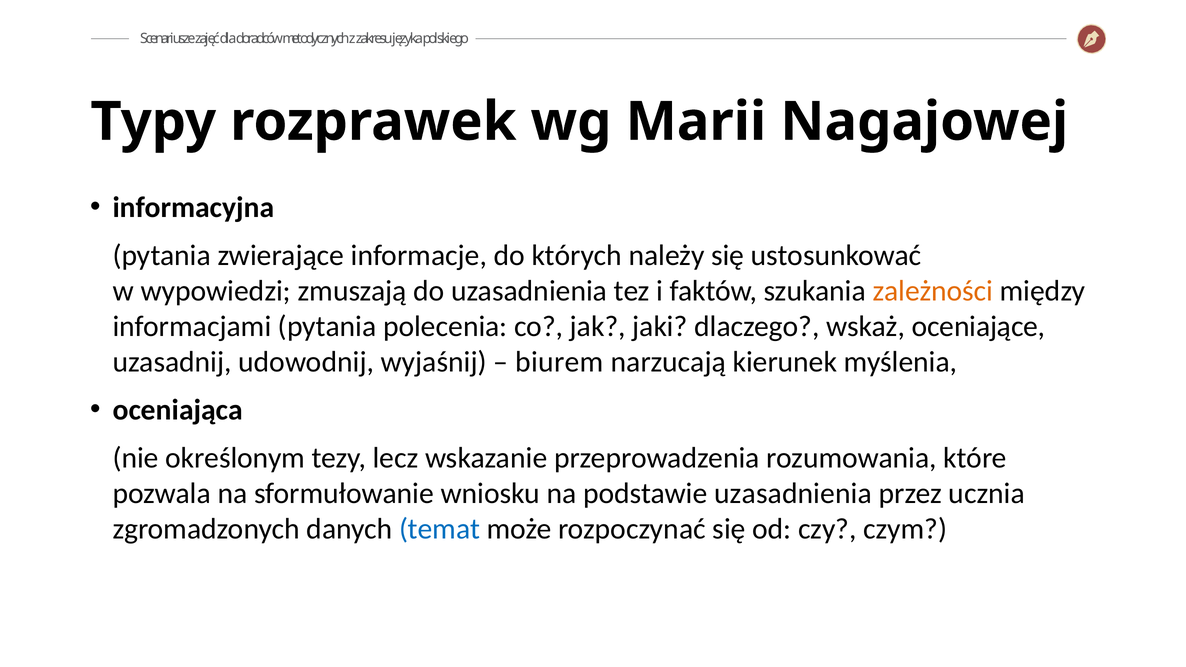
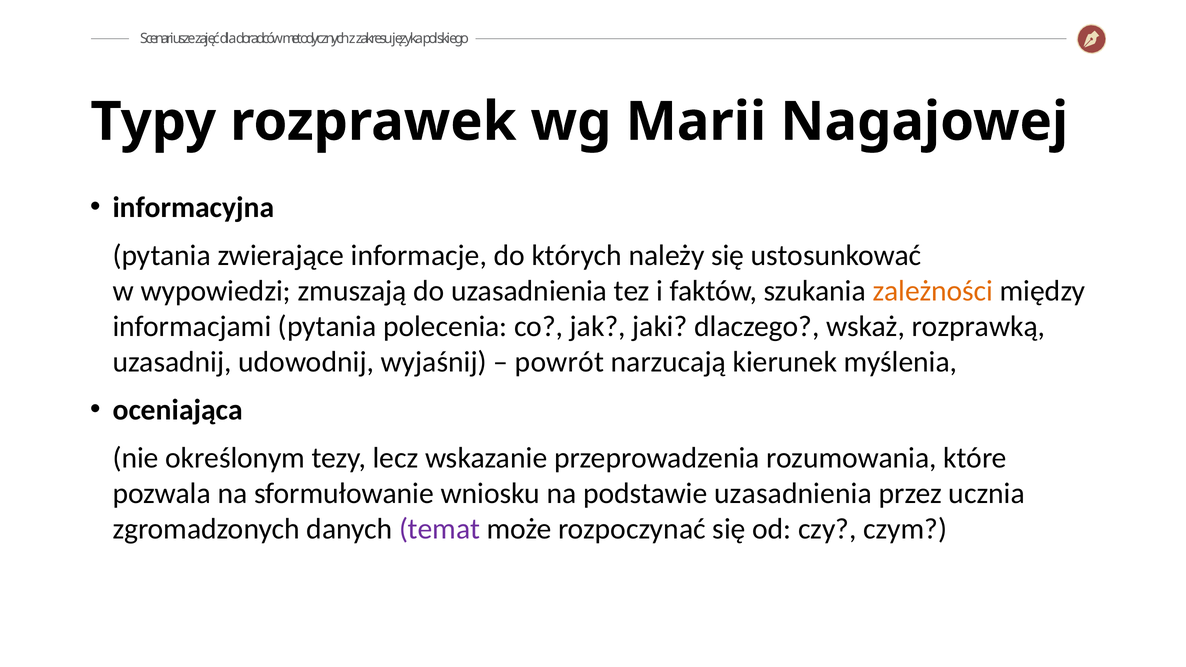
oceniające: oceniające -> rozprawką (978, 327)
biurem: biurem -> powrót (559, 362)
temat colour: blue -> purple (440, 529)
